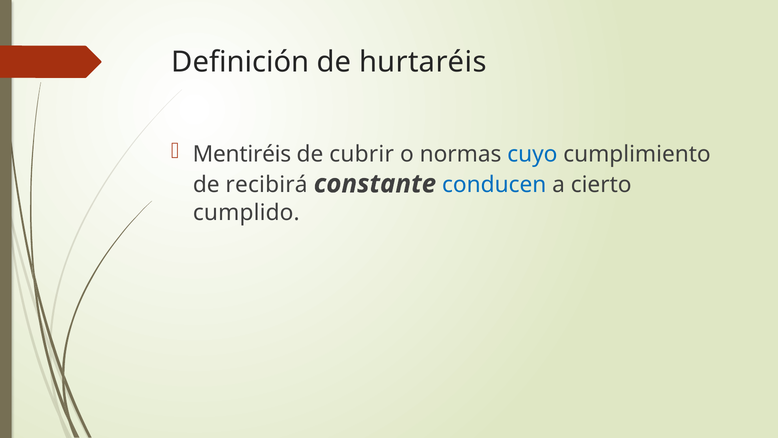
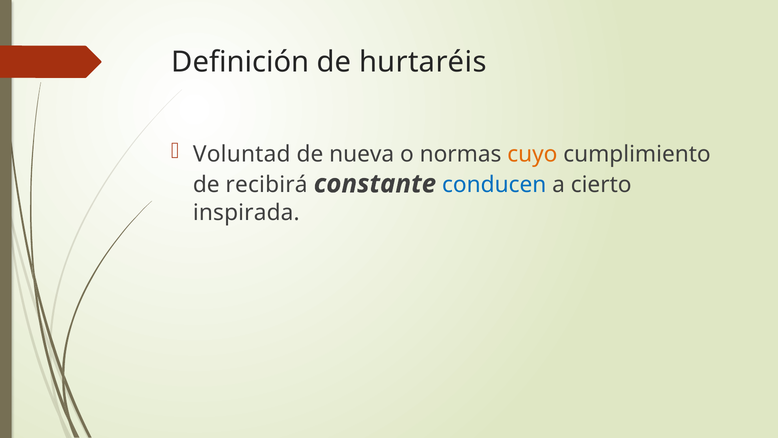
Mentiréis: Mentiréis -> Voluntad (242, 154)
cubrir: cubrir -> nueva (362, 154)
cuyo colour: blue -> orange (532, 154)
cumplido: cumplido -> inspirada (246, 213)
